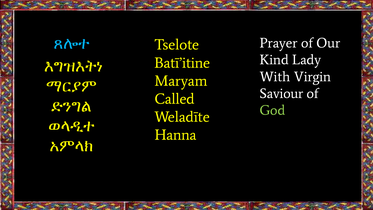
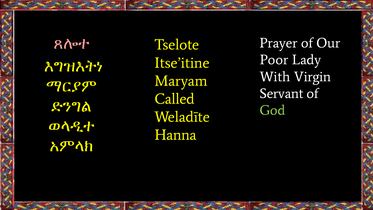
ጸሎተ colour: light blue -> pink (72, 43)
Kind: Kind -> Poor (274, 60)
Batī’itine: Batī’itine -> Itse’itine (182, 63)
Saviour: Saviour -> Servant (281, 93)
